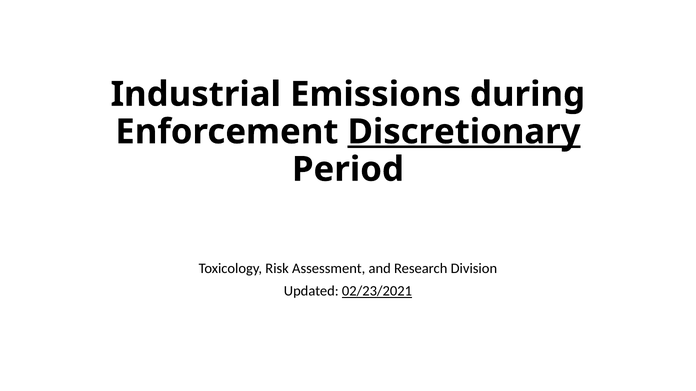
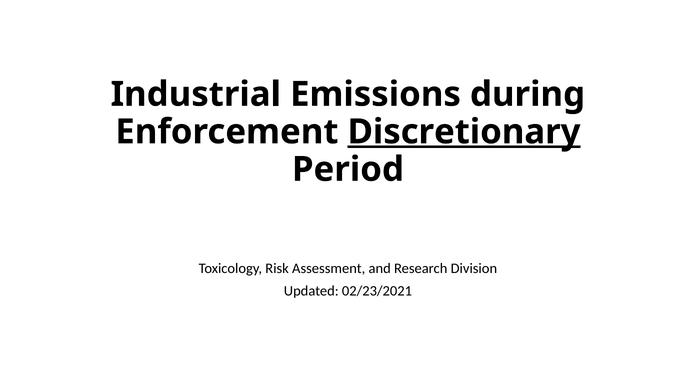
02/23/2021 underline: present -> none (377, 292)
